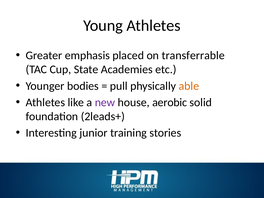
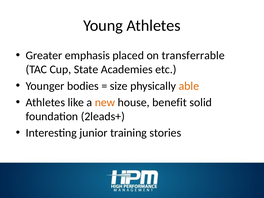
pull: pull -> size (119, 86)
new colour: purple -> orange (105, 102)
aerobic: aerobic -> benefit (170, 102)
